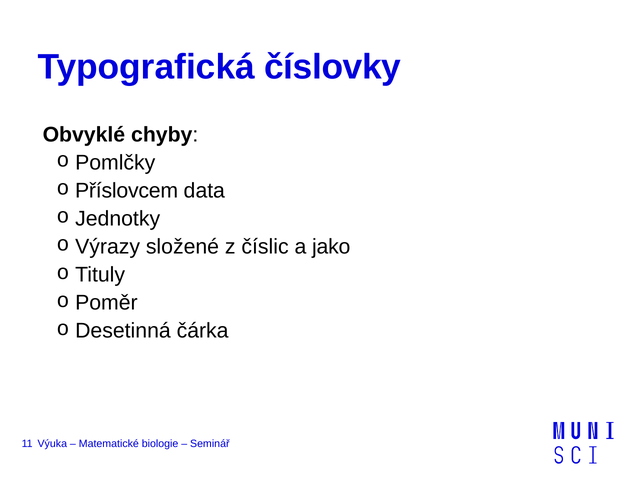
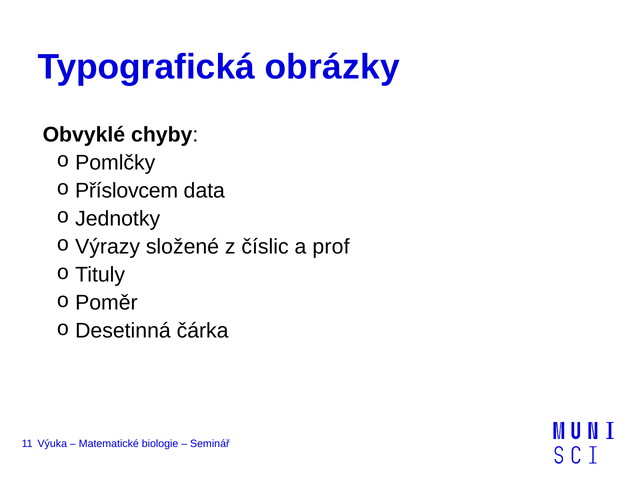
číslovky: číslovky -> obrázky (332, 67)
jako: jako -> prof (331, 247)
